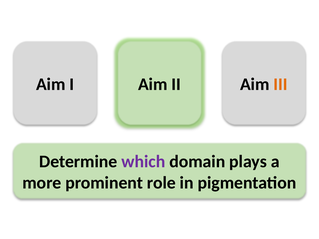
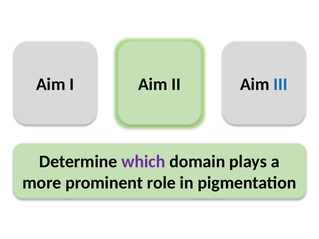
III colour: orange -> blue (281, 84)
